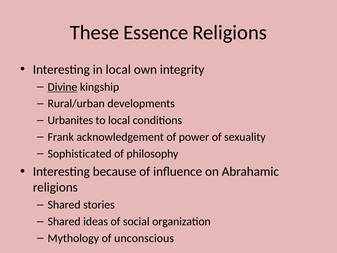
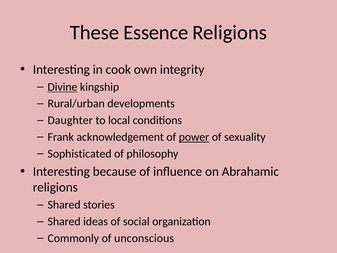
in local: local -> cook (118, 69)
Urbanites: Urbanites -> Daughter (70, 120)
power underline: none -> present (194, 137)
Mythology: Mythology -> Commonly (73, 238)
